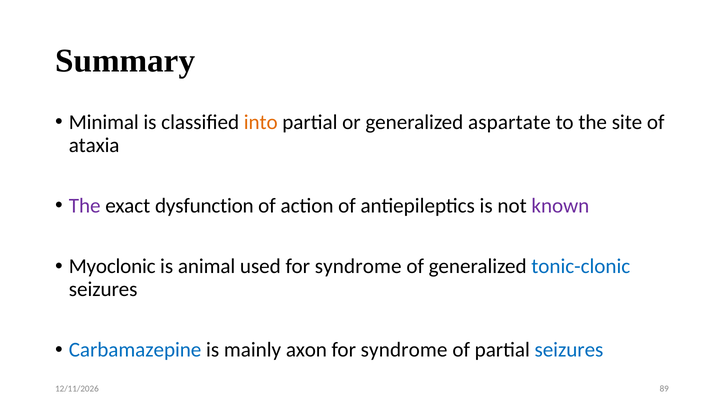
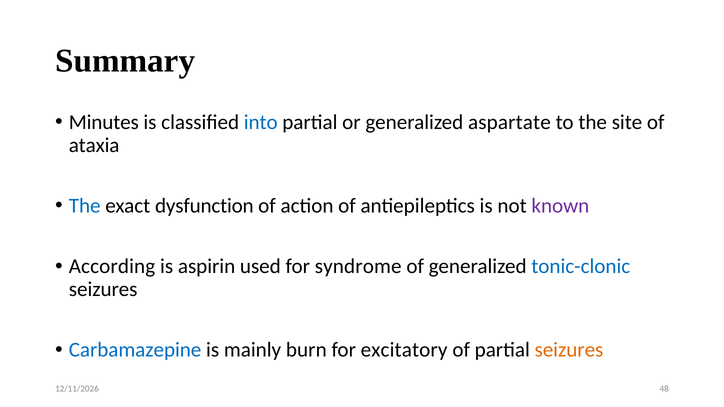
Minimal: Minimal -> Minutes (104, 122)
into colour: orange -> blue (261, 122)
The colour: purple -> blue (85, 206)
Myoclonic: Myoclonic -> According (112, 267)
animal: animal -> aspirin (207, 267)
axon: axon -> burn (306, 350)
syndrome: syndrome -> excitatory (404, 350)
seizures colour: blue -> orange (569, 350)
89: 89 -> 48 (664, 389)
